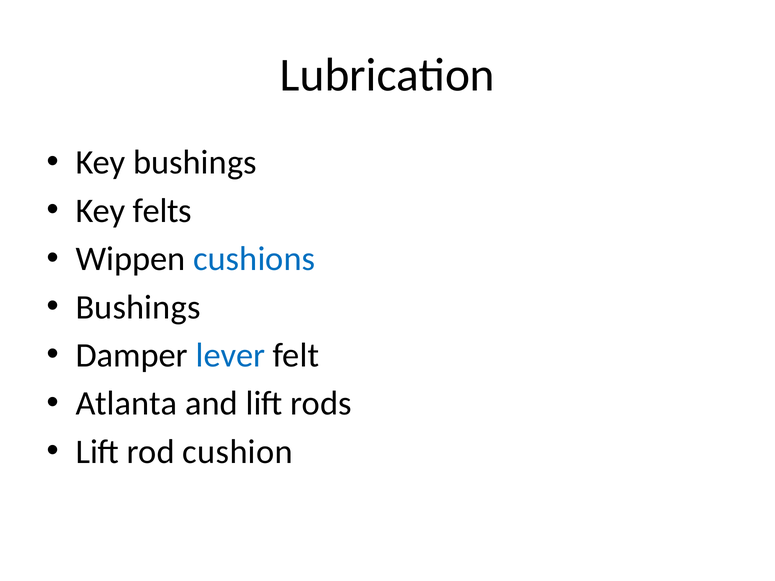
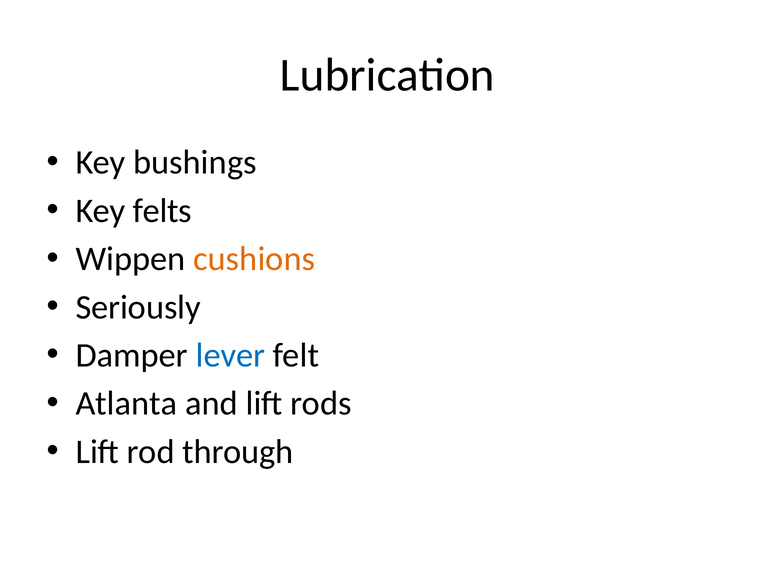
cushions colour: blue -> orange (254, 259)
Bushings: Bushings -> Seriously (138, 307)
cushion: cushion -> through (238, 452)
